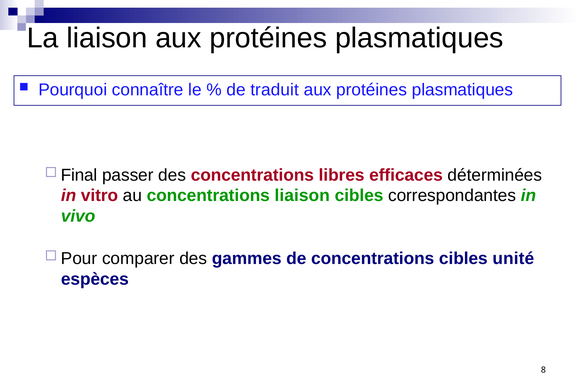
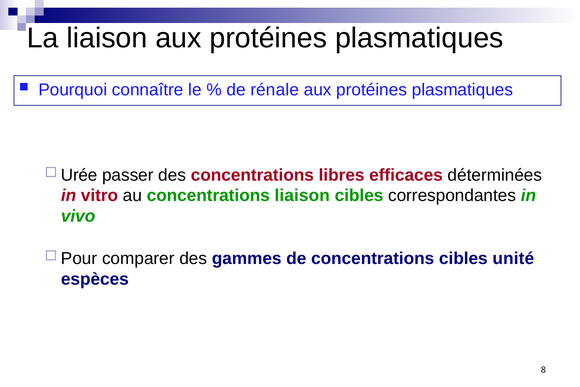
traduit: traduit -> rénale (275, 90)
Final: Final -> Urée (79, 175)
